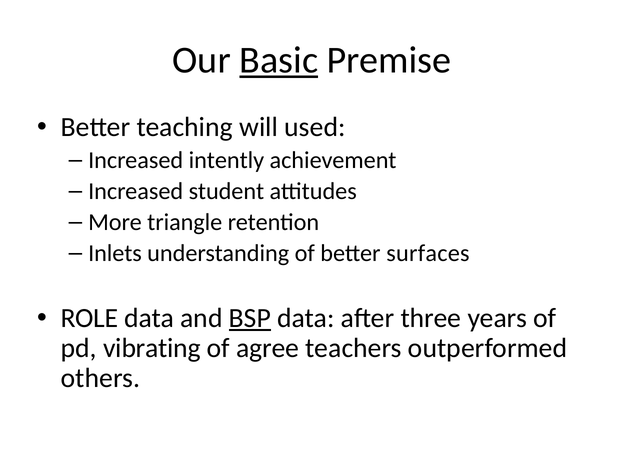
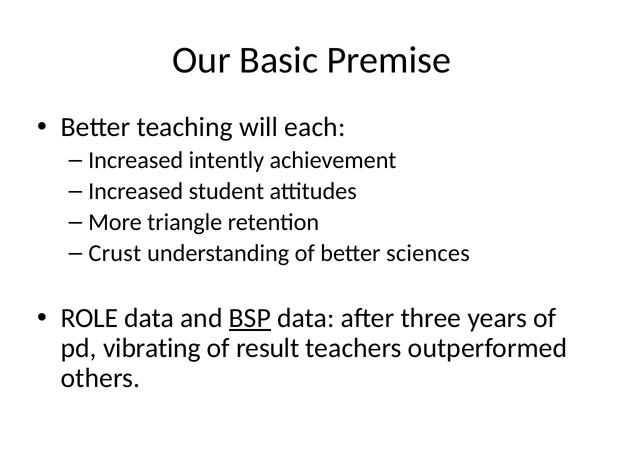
Basic underline: present -> none (279, 60)
used: used -> each (315, 127)
Inlets: Inlets -> Crust (115, 253)
surfaces: surfaces -> sciences (428, 253)
agree: agree -> result (268, 348)
